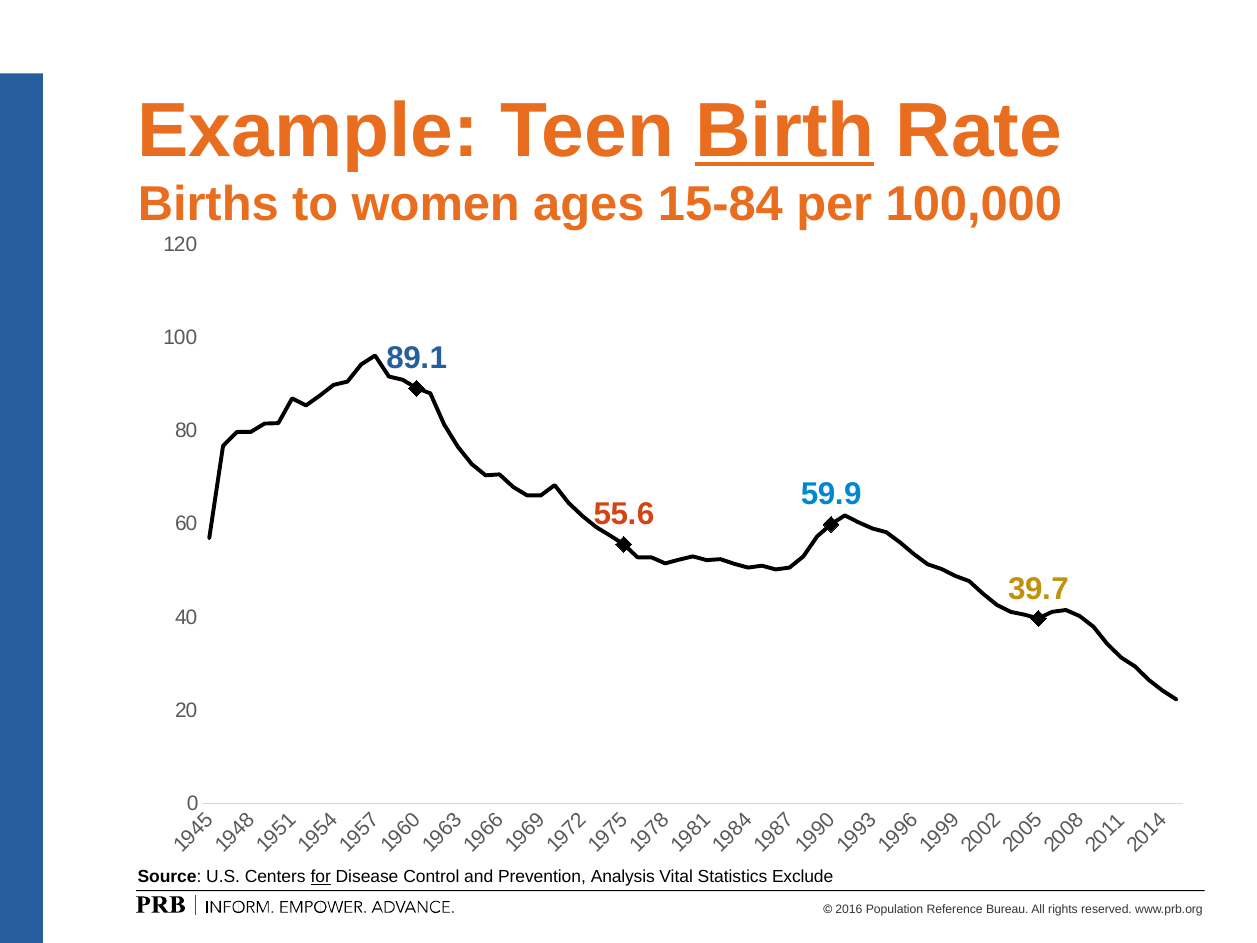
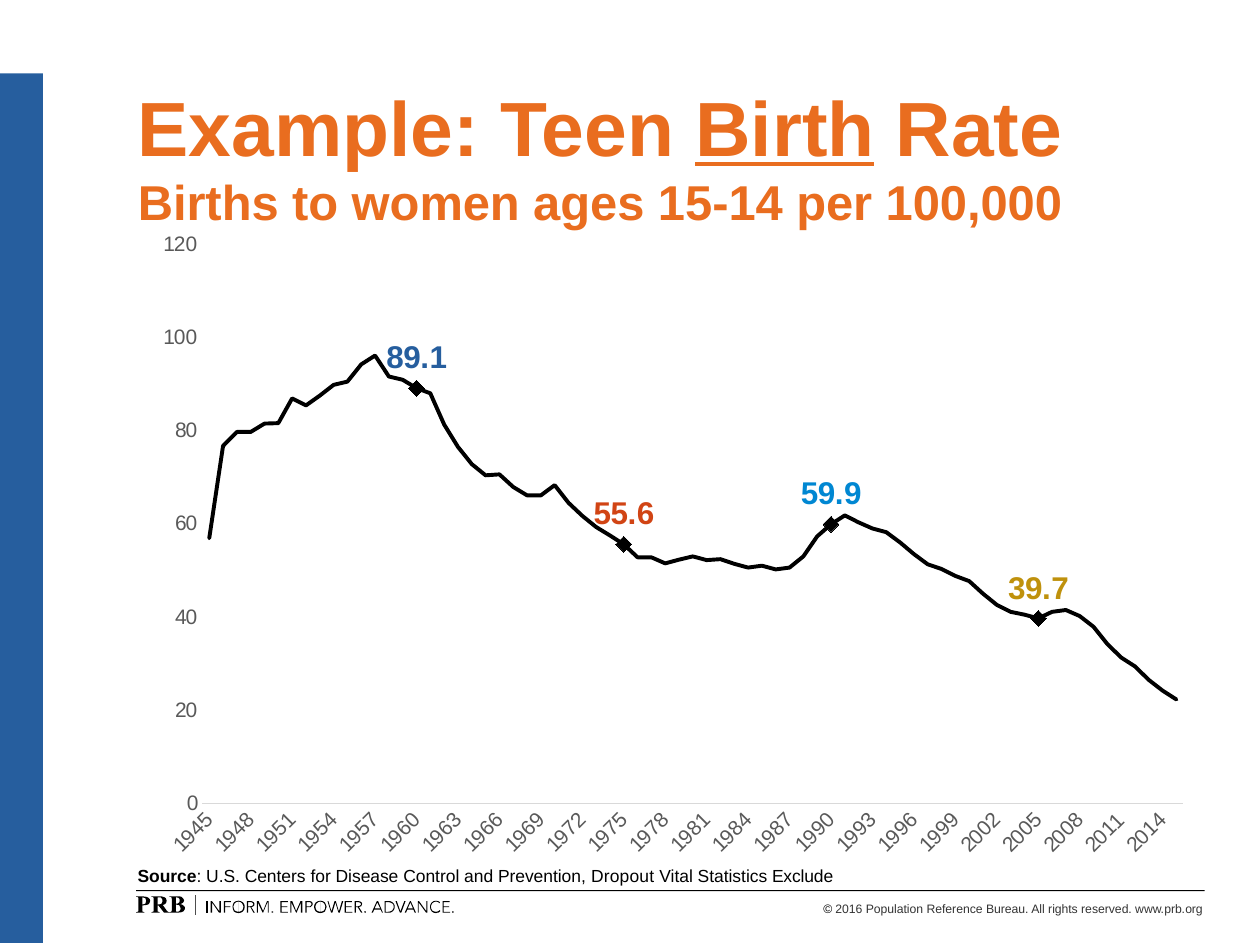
15-84: 15-84 -> 15-14 (720, 205)
for underline: present -> none (321, 877)
Analysis: Analysis -> Dropout (623, 877)
